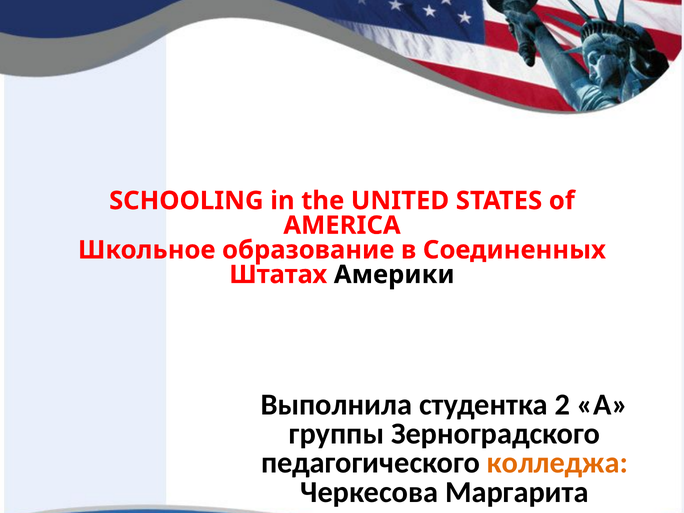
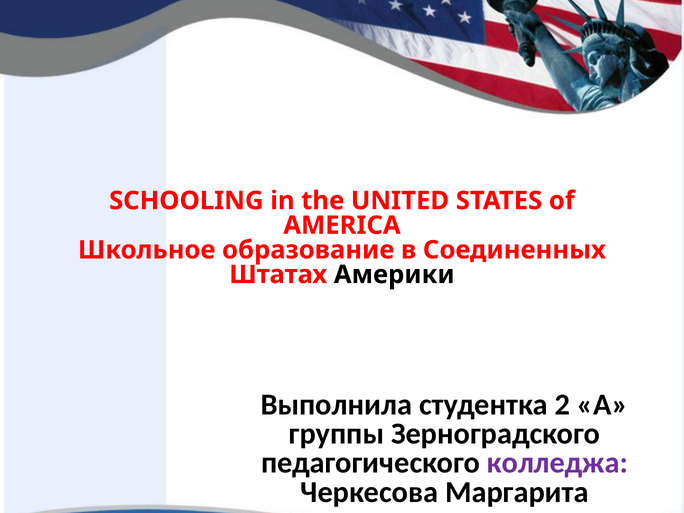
колледжа colour: orange -> purple (557, 463)
